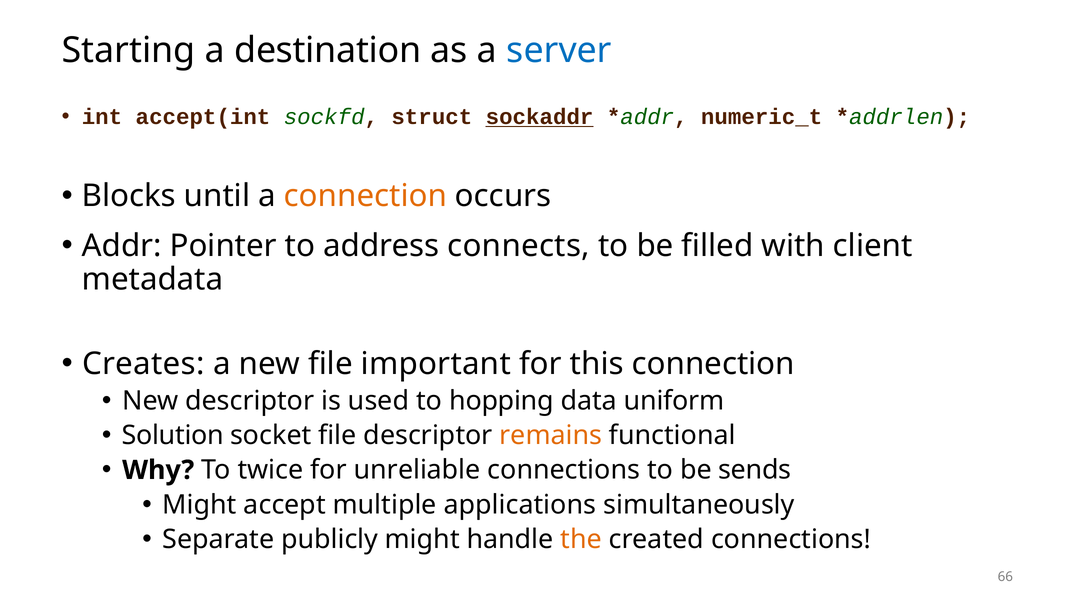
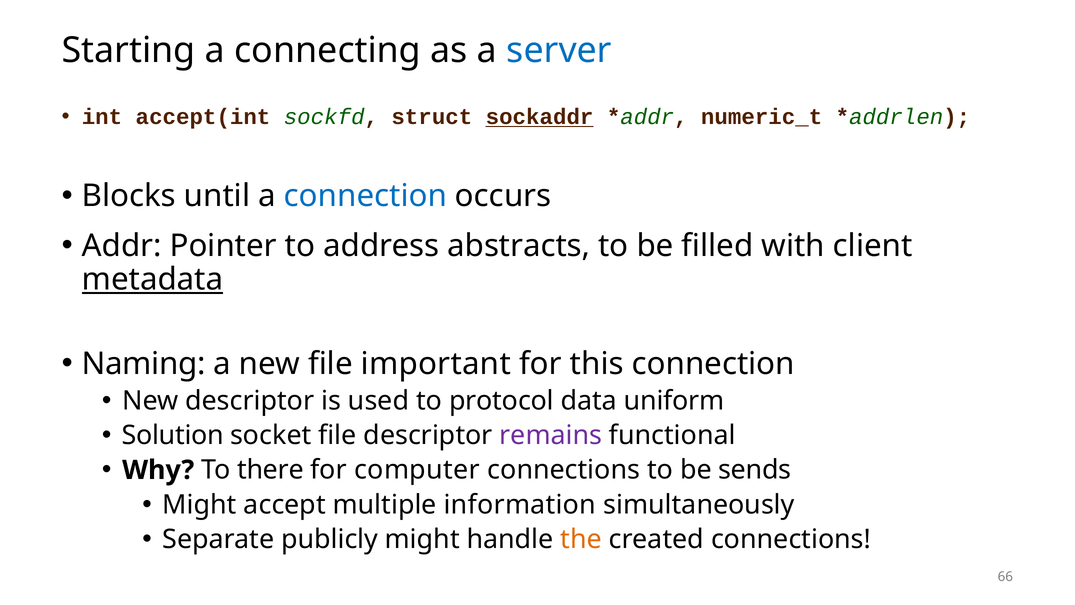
destination: destination -> connecting (328, 50)
connection colour: orange -> blue (365, 196)
connects: connects -> abstracts (519, 246)
metadata underline: none -> present (153, 279)
Creates: Creates -> Naming (144, 364)
hopping: hopping -> protocol (501, 401)
remains colour: orange -> purple (551, 435)
twice: twice -> there (271, 470)
unreliable: unreliable -> computer (417, 470)
applications: applications -> information (520, 504)
